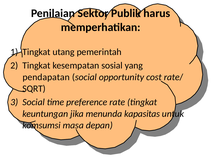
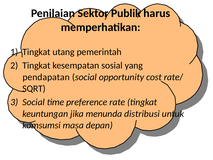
kapasitas: kapasitas -> distribusi (142, 114)
